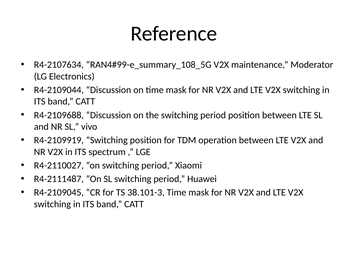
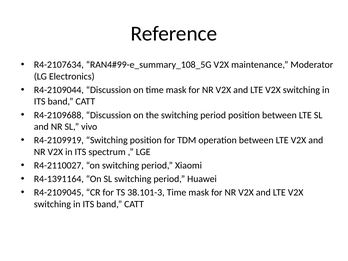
R4-2111487: R4-2111487 -> R4-1391164 (59, 179)
